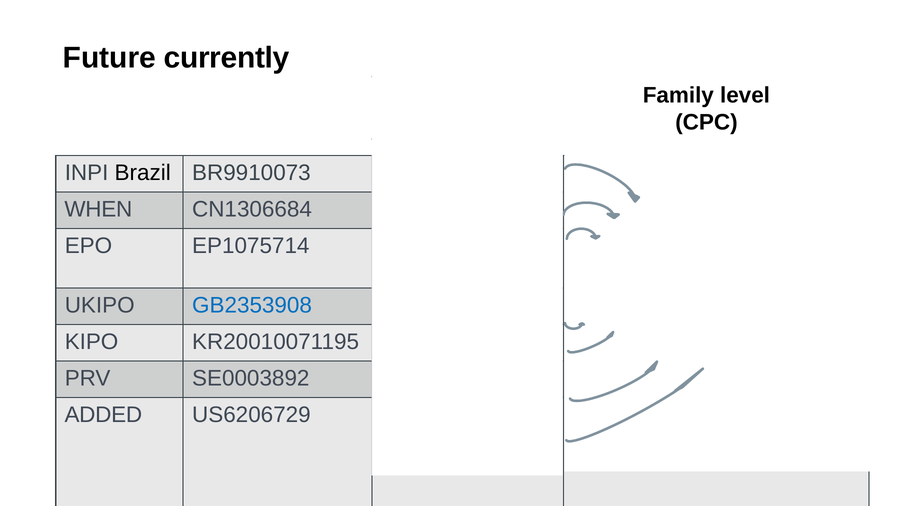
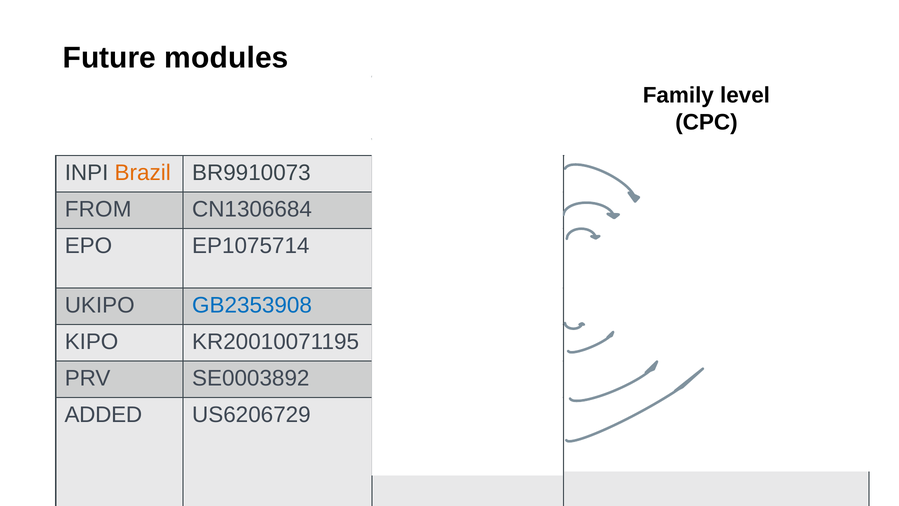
currently: currently -> modules (226, 58)
Brazil colour: black -> orange (143, 173)
WHEN: WHEN -> FROM (98, 209)
